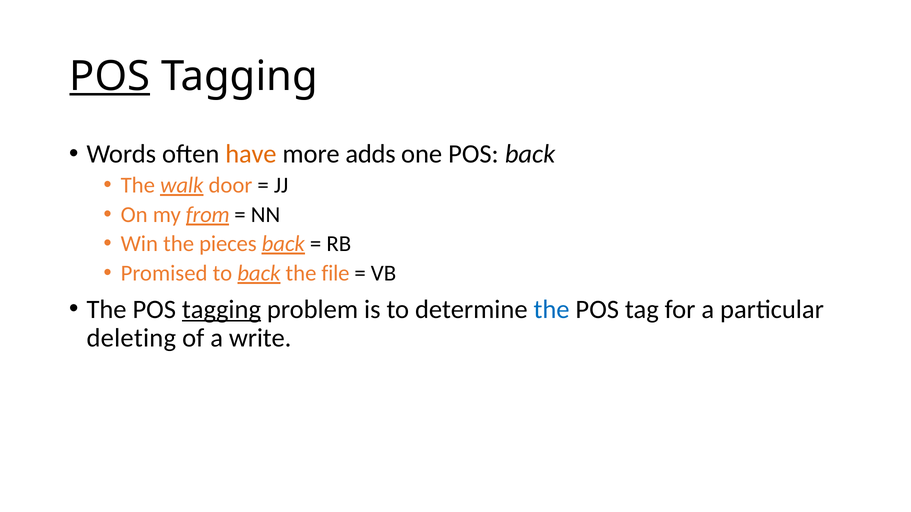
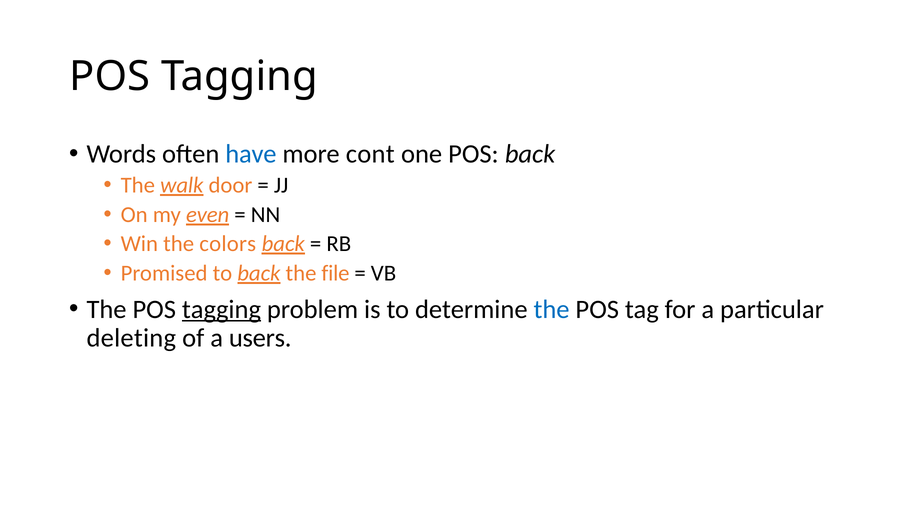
POS underline: present -> none (110, 77)
have colour: orange -> blue (251, 154)
adds: adds -> cont (370, 154)
from: from -> even (208, 215)
pieces: pieces -> colors (228, 244)
write: write -> users (260, 338)
